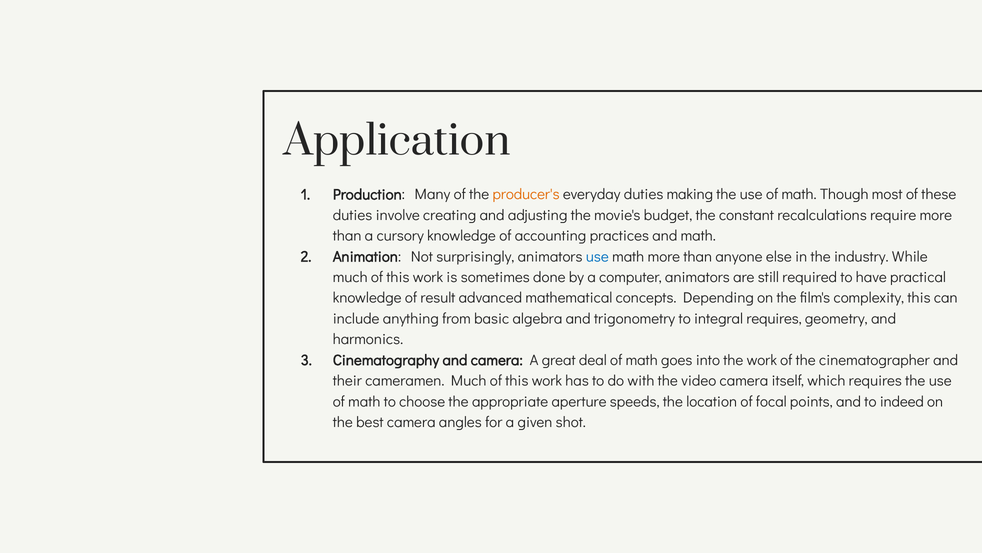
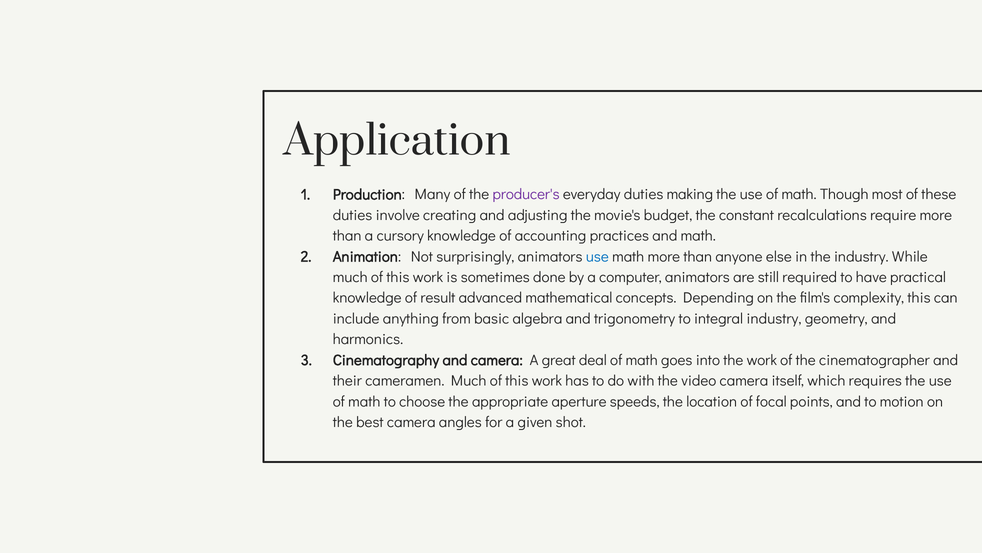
producer's colour: orange -> purple (526, 194)
integral requires: requires -> industry (774, 318)
indeed: indeed -> motion (902, 401)
